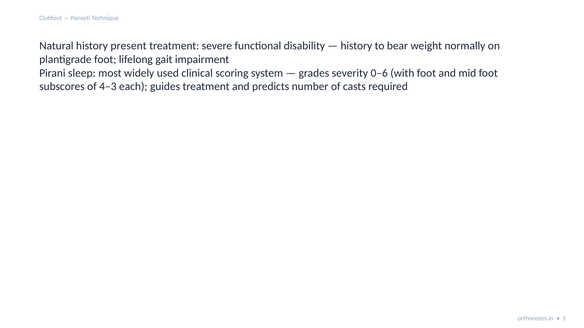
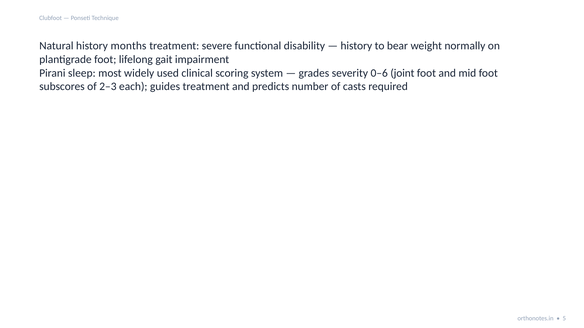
present: present -> months (129, 46)
with: with -> joint (402, 73)
4–3: 4–3 -> 2–3 (108, 87)
